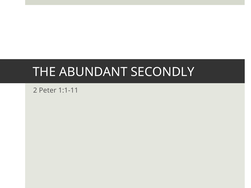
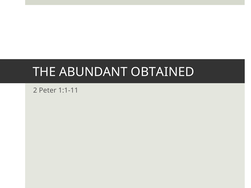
SECONDLY: SECONDLY -> OBTAINED (163, 72)
